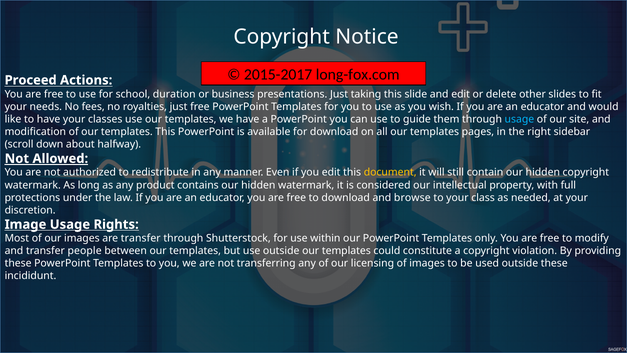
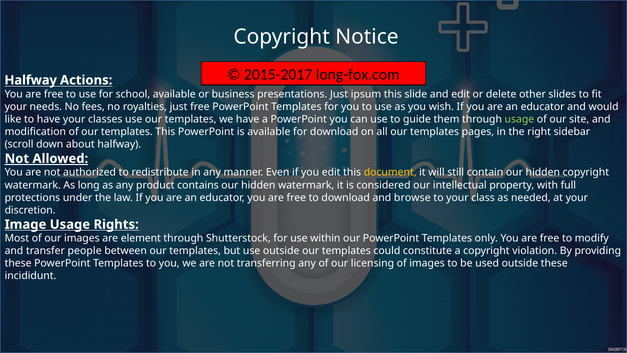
Proceed: Proceed -> Halfway (31, 80)
school duration: duration -> available (174, 94)
taking: taking -> ipsum (366, 94)
usage colour: light blue -> light green (519, 119)
are transfer: transfer -> element (141, 238)
